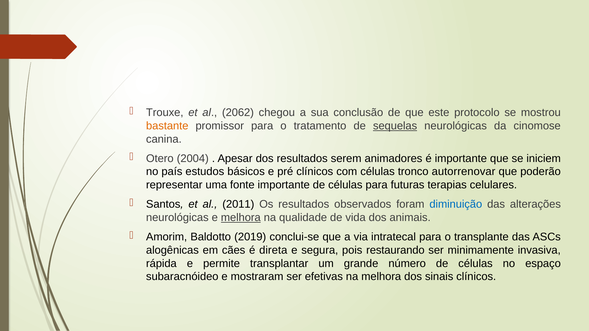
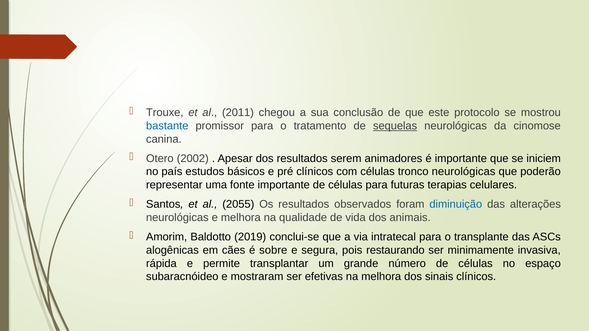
2062: 2062 -> 2011 (238, 113)
bastante colour: orange -> blue (167, 126)
2004: 2004 -> 2002 (193, 159)
tronco autorrenovar: autorrenovar -> neurológicas (464, 172)
2011: 2011 -> 2055 (238, 204)
melhora underline: present -> none (241, 218)
direta: direta -> sobre (273, 250)
